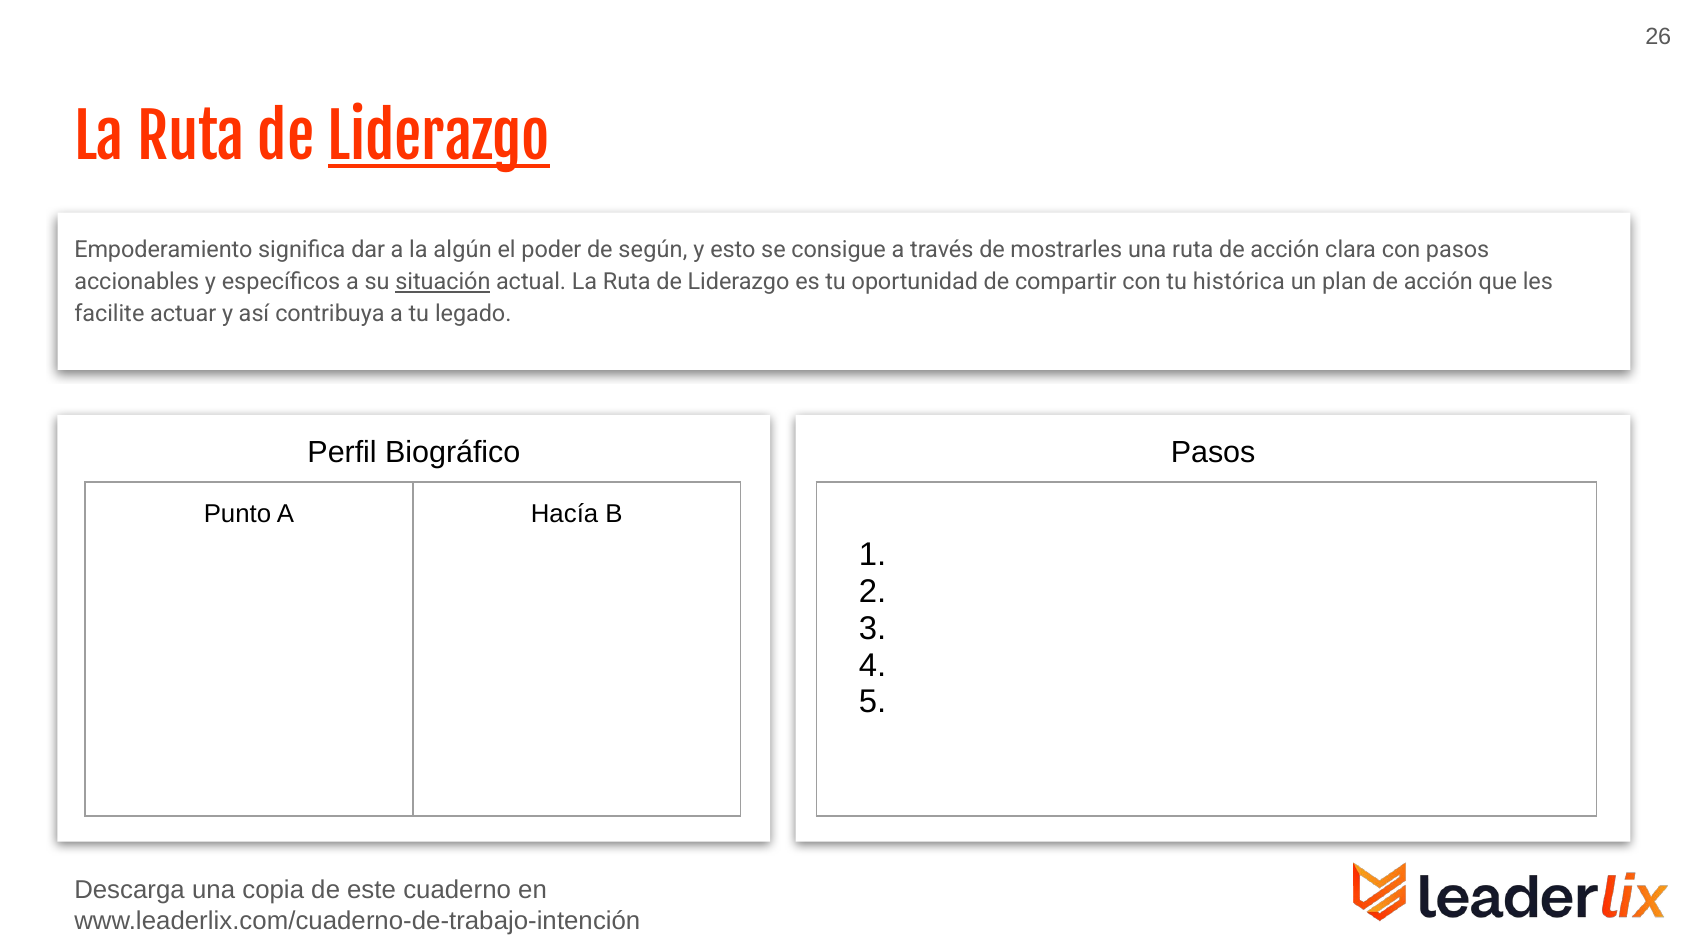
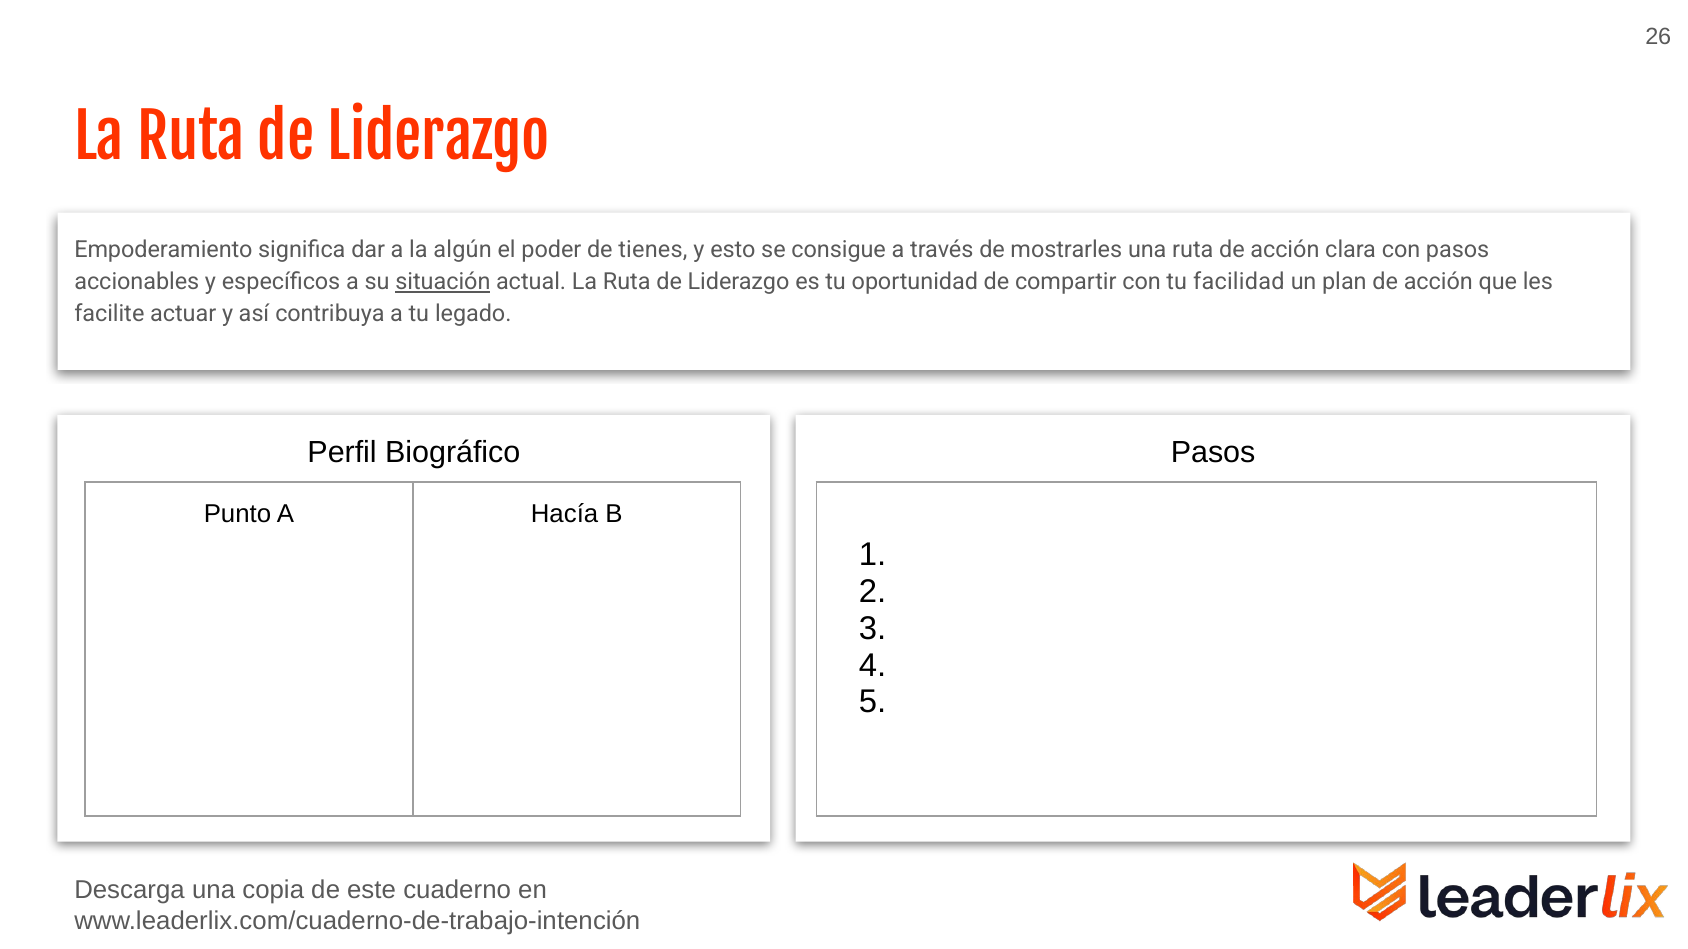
Liderazgo underline: present -> none (439, 140)
según: según -> tienes (653, 250)
histórica: histórica -> facilidad (1239, 282)
